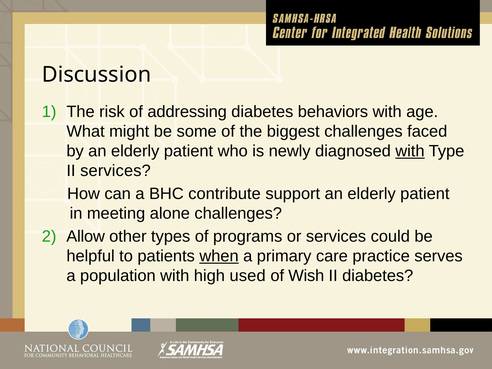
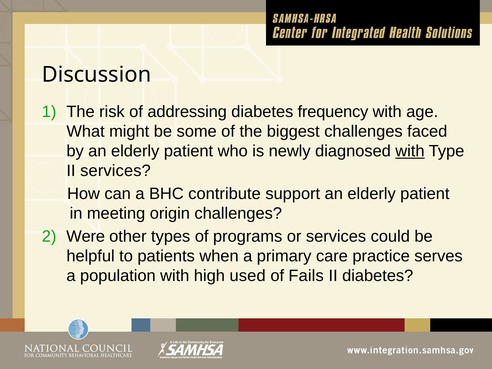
behaviors: behaviors -> frequency (333, 112)
alone: alone -> origin (170, 214)
Allow: Allow -> Were (86, 236)
when underline: present -> none (219, 256)
Wish: Wish -> Fails (306, 276)
